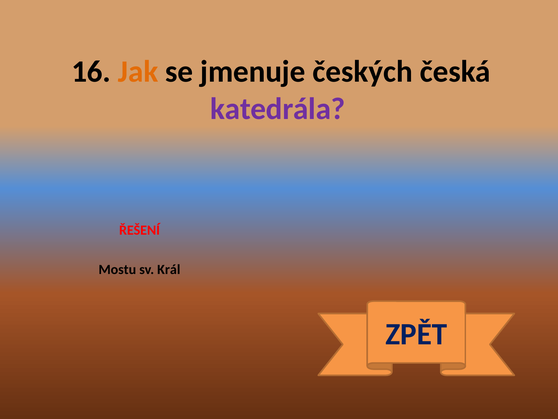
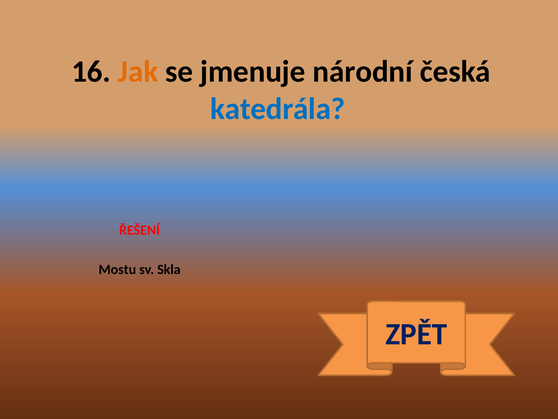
českých: českých -> národní (363, 71)
katedrála colour: purple -> blue (278, 109)
Král: Král -> Skla (169, 269)
